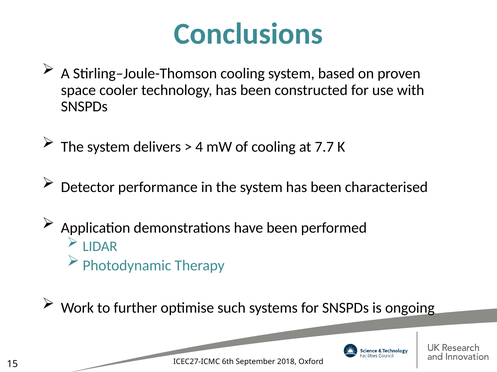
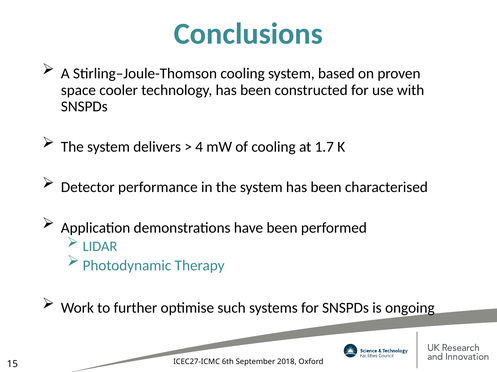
7.7: 7.7 -> 1.7 (324, 147)
